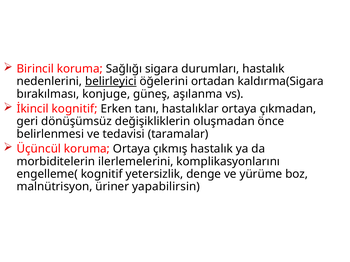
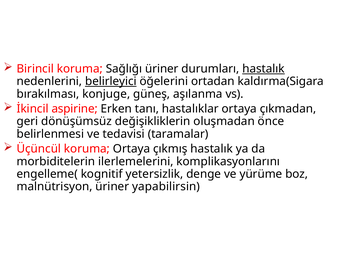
Sağlığı sigara: sigara -> üriner (162, 69)
hastalık underline: none -> present (263, 69)
İkincil kognitif: kognitif -> aspirine (75, 109)
